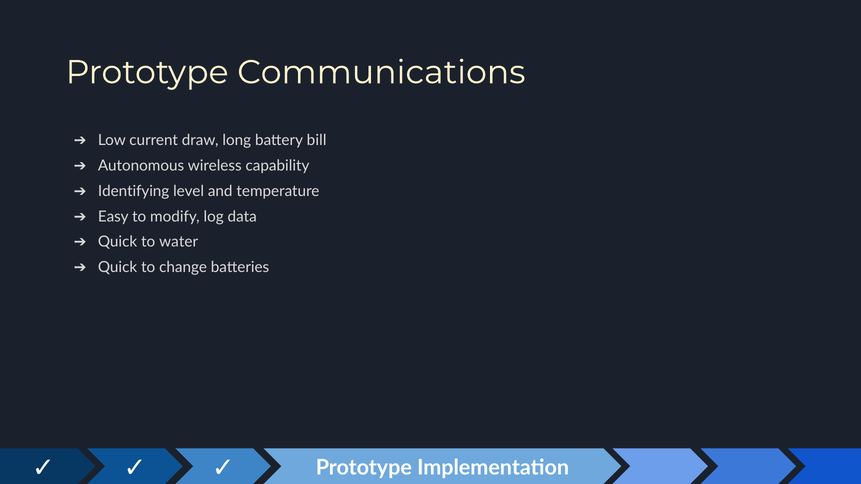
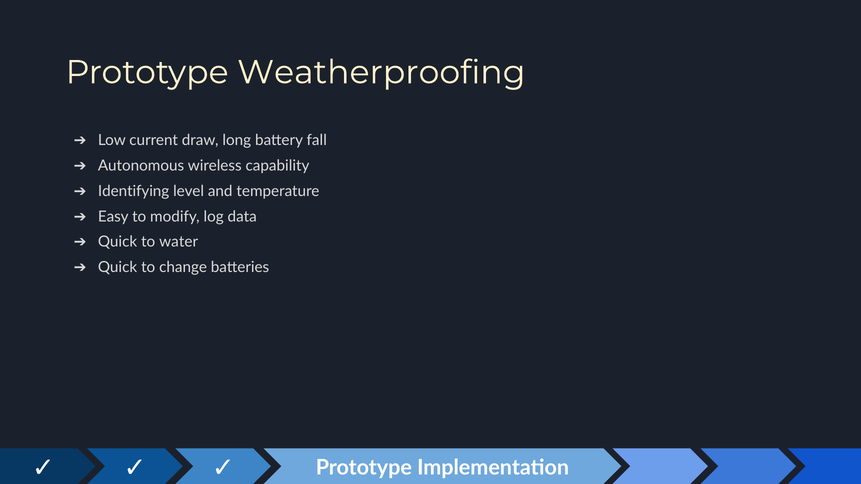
Communications: Communications -> Weatherproofing (381, 72)
bill: bill -> fall (317, 140)
